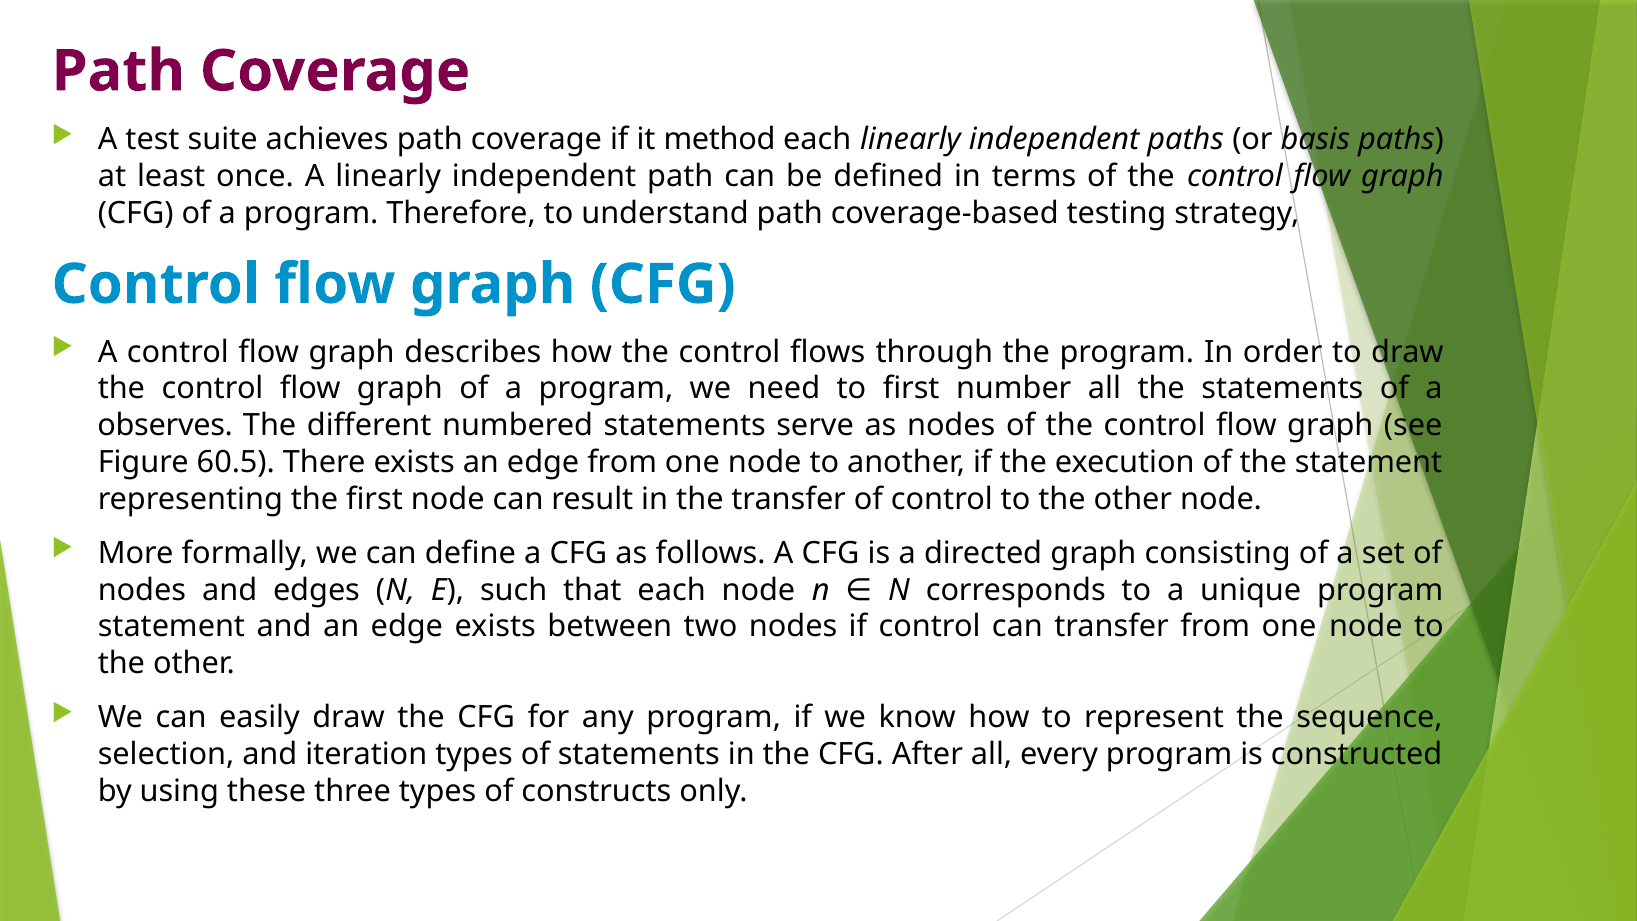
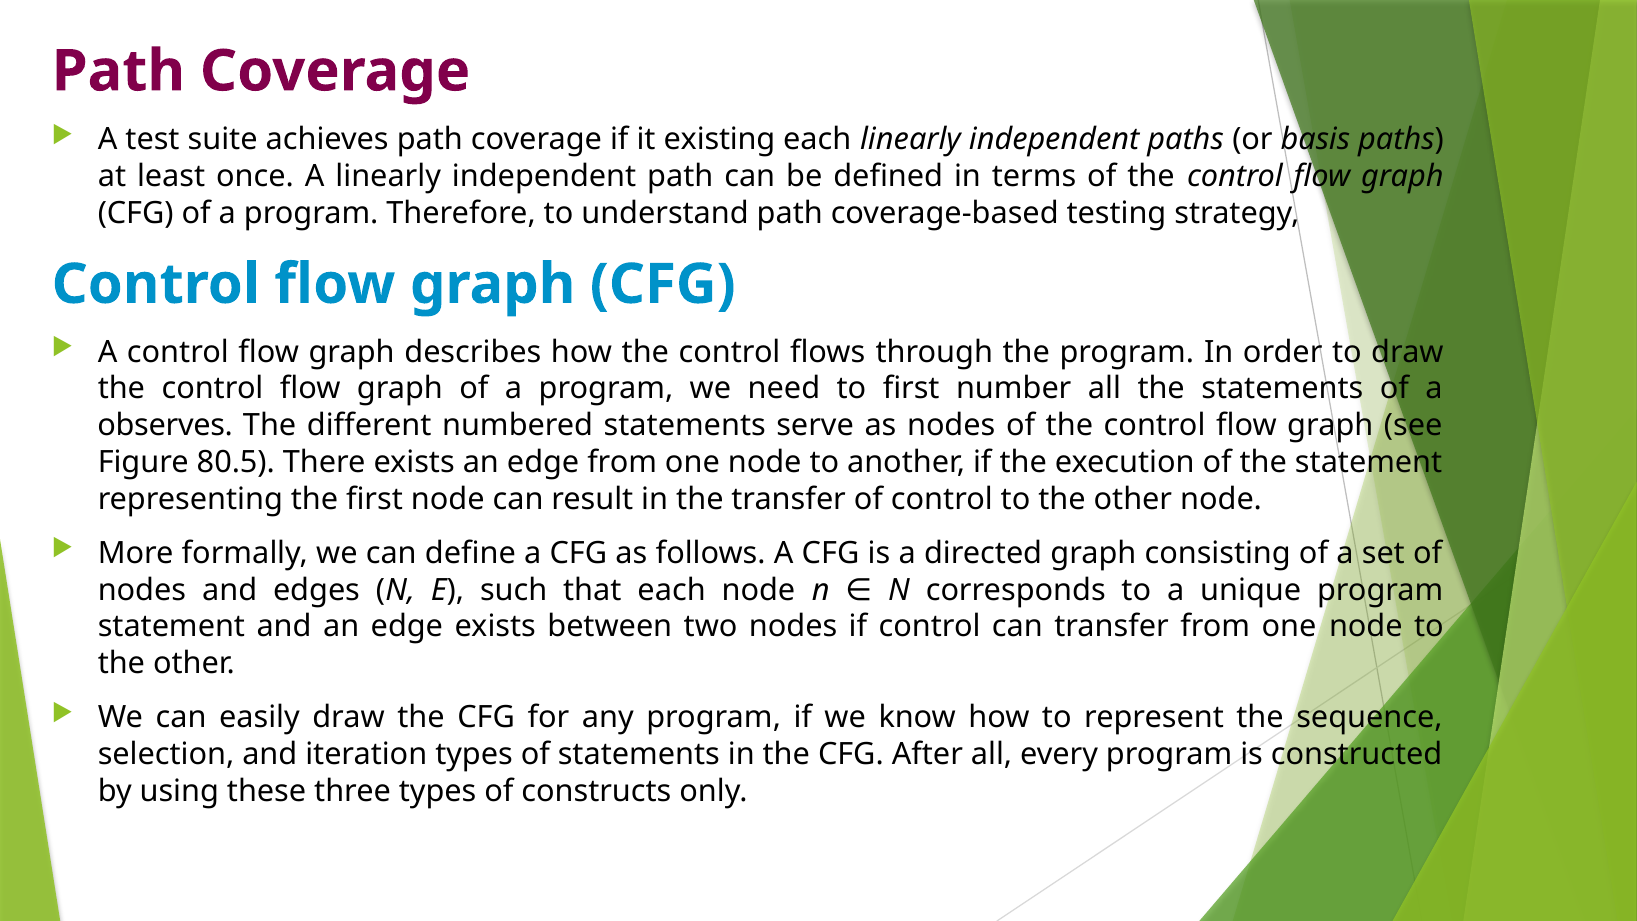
method: method -> existing (719, 140)
60.5: 60.5 -> 80.5 (236, 462)
